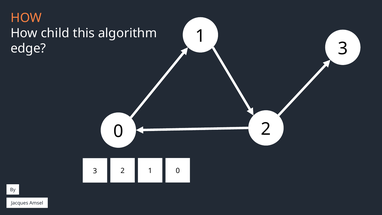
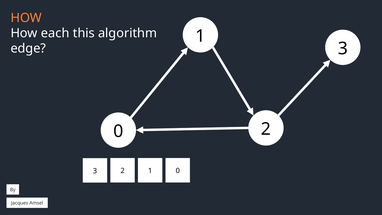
child: child -> each (55, 33)
